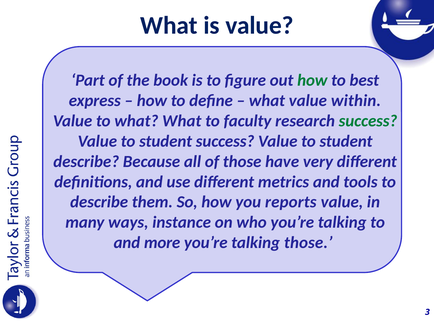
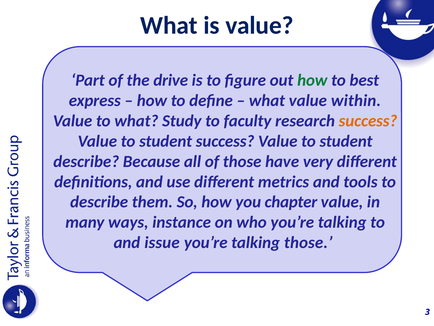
book: book -> drive (171, 80)
what What: What -> Study (182, 121)
success colour: green -> orange (368, 121)
reports: reports -> chapter (291, 202)
more: more -> issue (162, 242)
